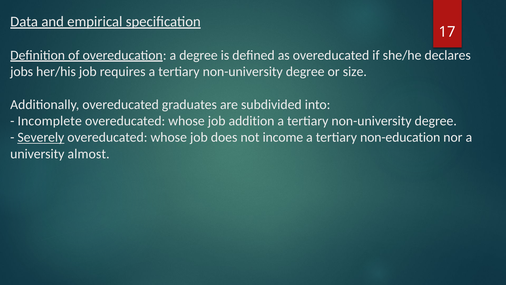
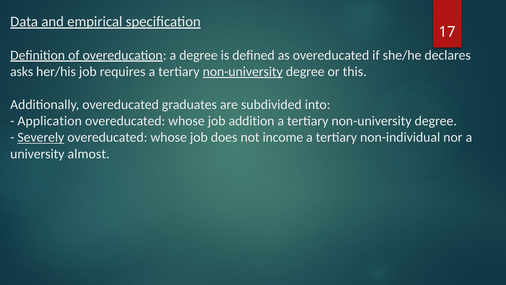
jobs: jobs -> asks (22, 72)
non-university underline: none -> present (243, 72)
size: size -> this (355, 72)
Incomplete: Incomplete -> Application (50, 121)
non-education: non-education -> non-individual (400, 137)
